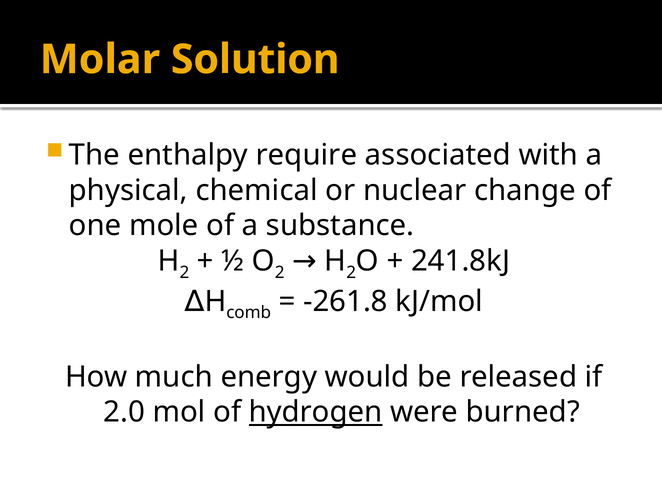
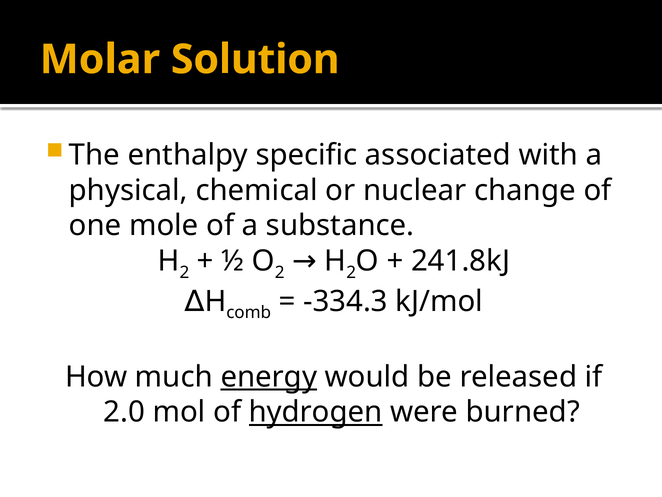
require: require -> specific (306, 155)
-261.8: -261.8 -> -334.3 (345, 301)
energy underline: none -> present (269, 376)
